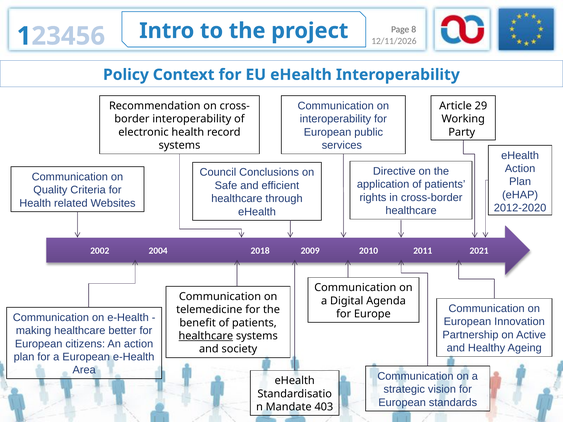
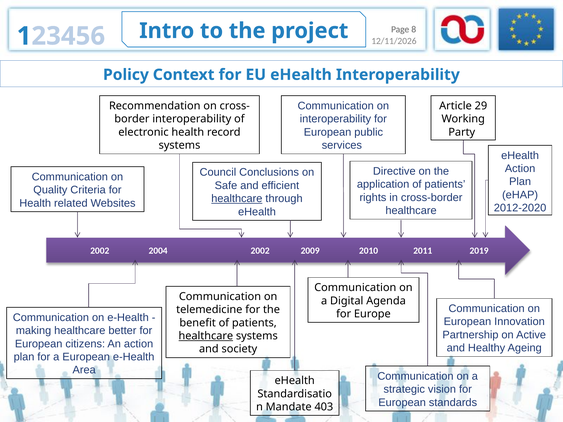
healthcare underline: none -> present (237, 199)
2004 2018: 2018 -> 2002 (260, 251)
2021: 2021 -> 2019 (479, 251)
